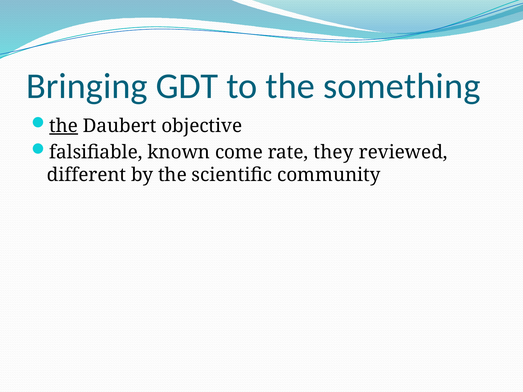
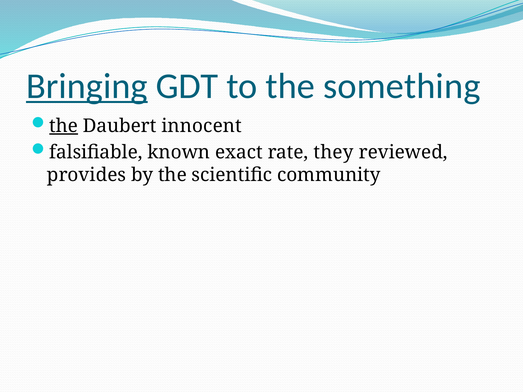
Bringing underline: none -> present (87, 86)
objective: objective -> innocent (202, 126)
come: come -> exact (239, 152)
different: different -> provides (87, 175)
